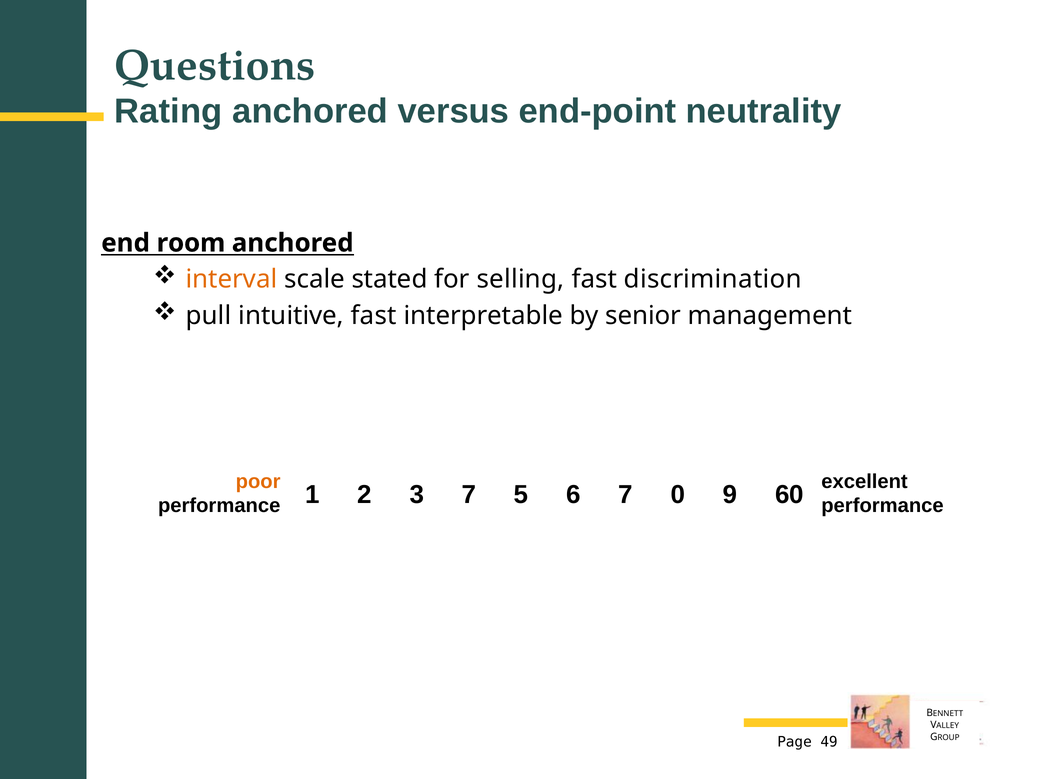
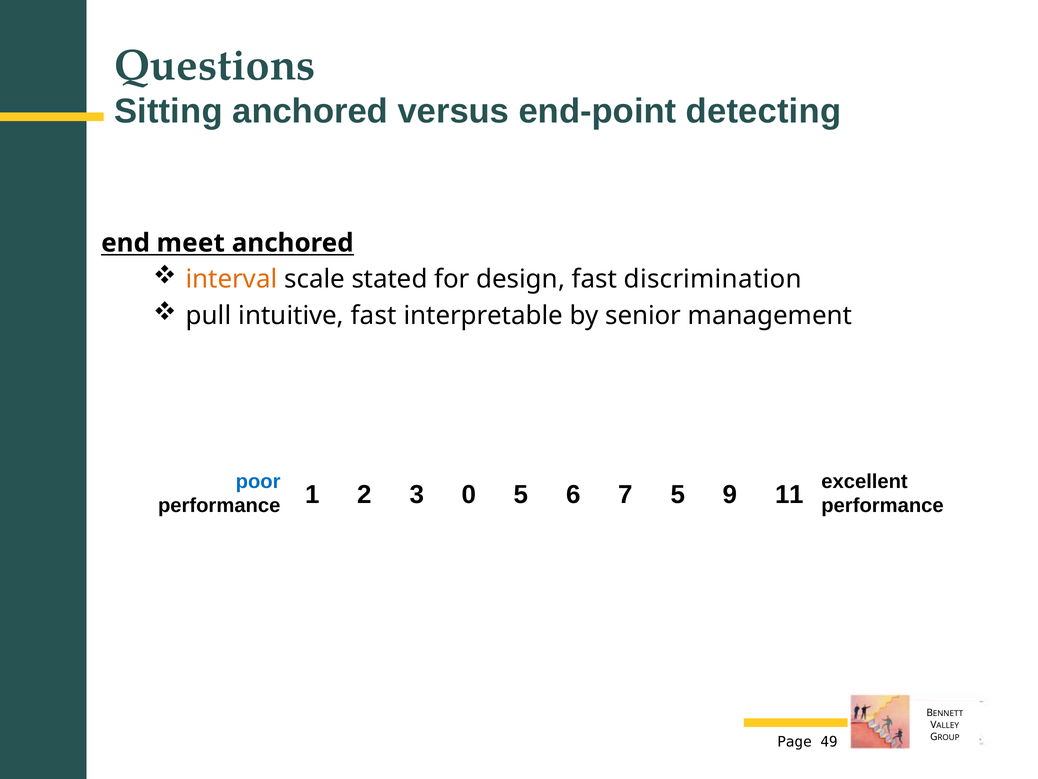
Rating: Rating -> Sitting (168, 111)
neutrality: neutrality -> detecting (763, 111)
room: room -> meet (191, 243)
selling: selling -> design (521, 279)
poor colour: orange -> blue (258, 481)
1 7: 7 -> 0 (469, 494)
7 0: 0 -> 5 (678, 494)
60: 60 -> 11 (789, 494)
